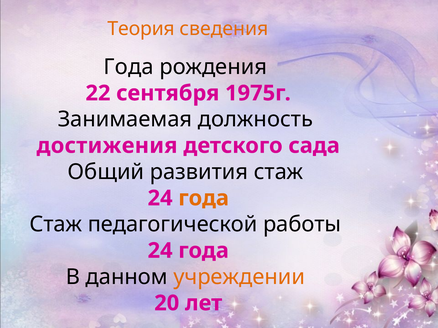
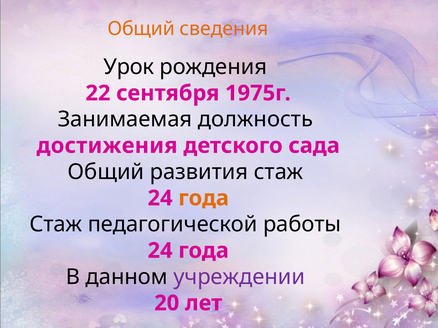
Теория: Теория -> Общий (141, 29)
Года: Года -> Урок (129, 67)
учреждении colour: orange -> purple (239, 277)
